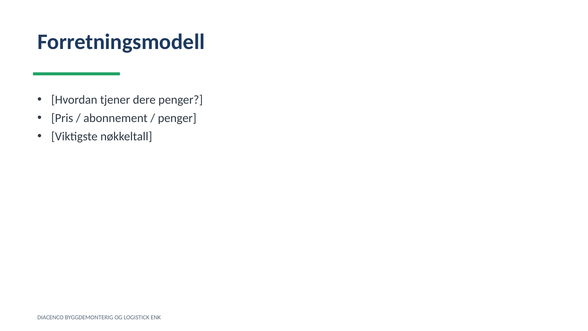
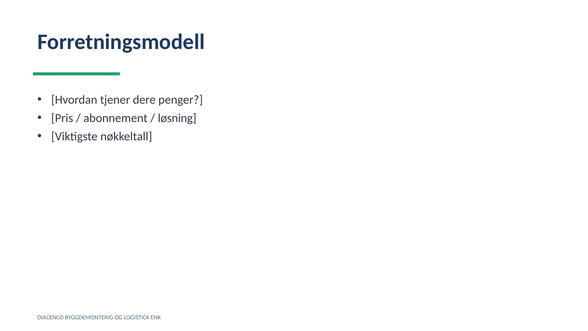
penger: penger -> løsning (177, 118)
